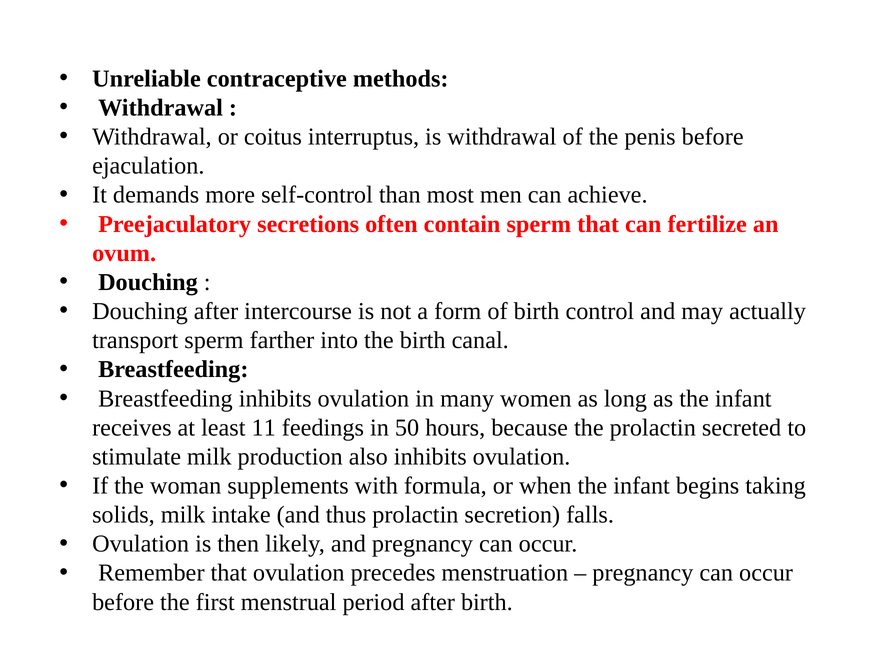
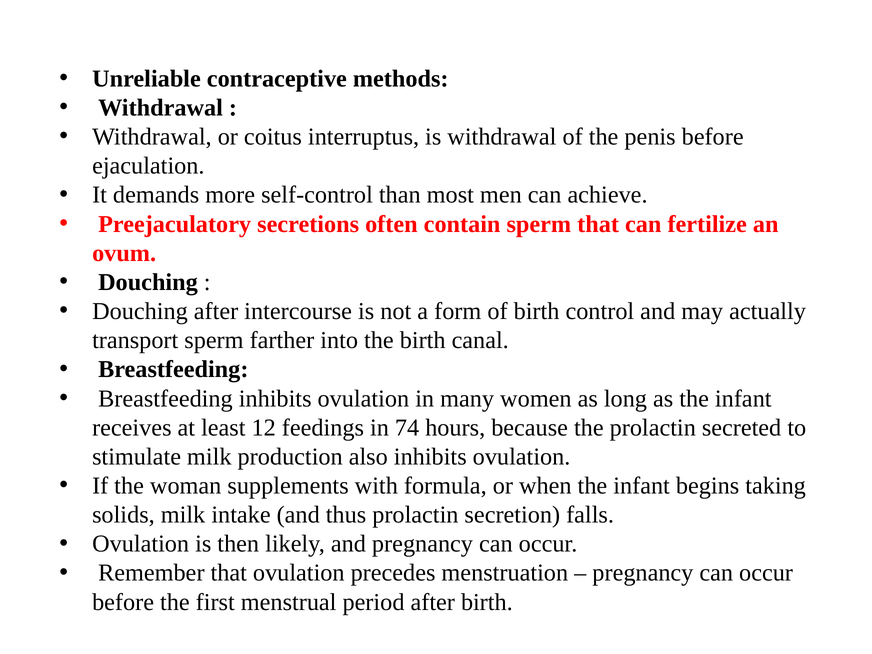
11: 11 -> 12 (264, 428)
50: 50 -> 74 (407, 428)
